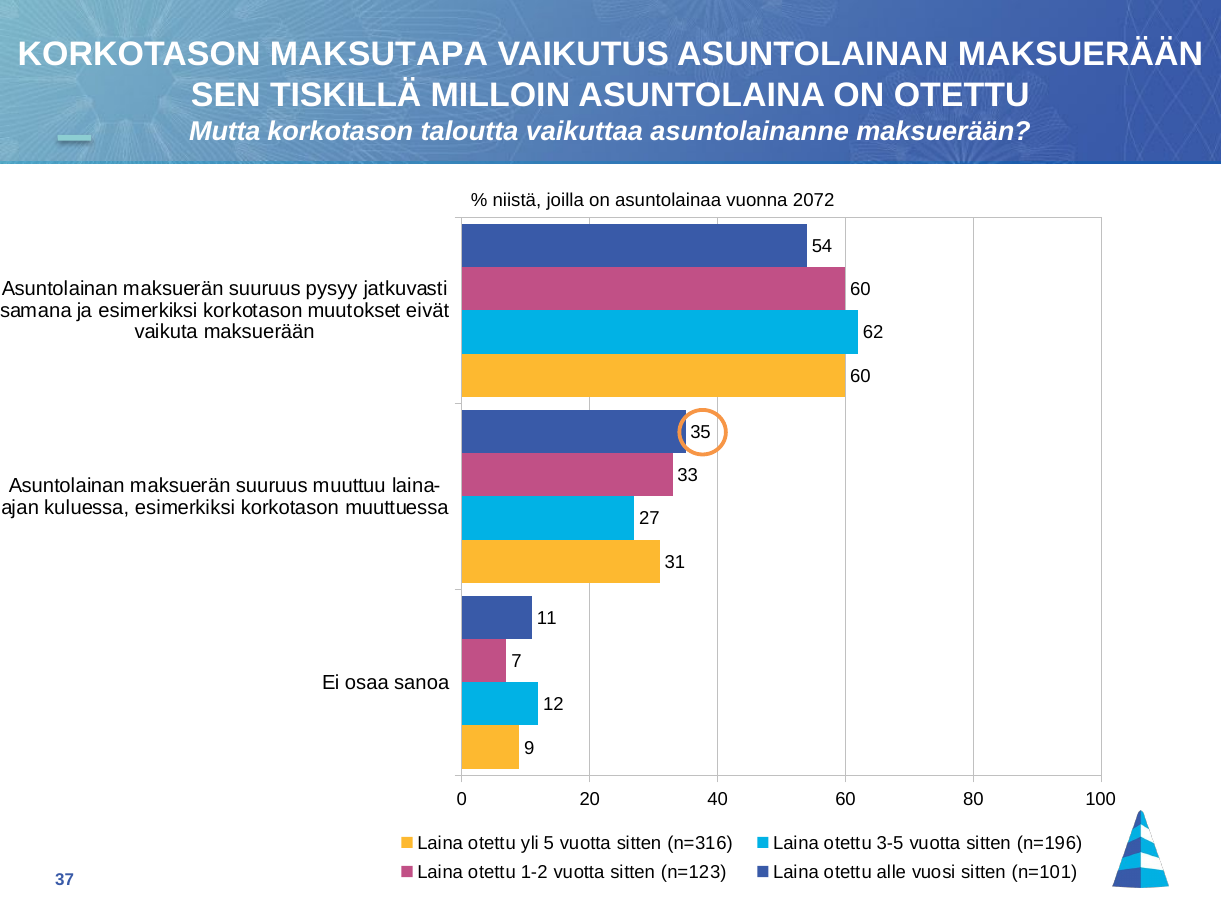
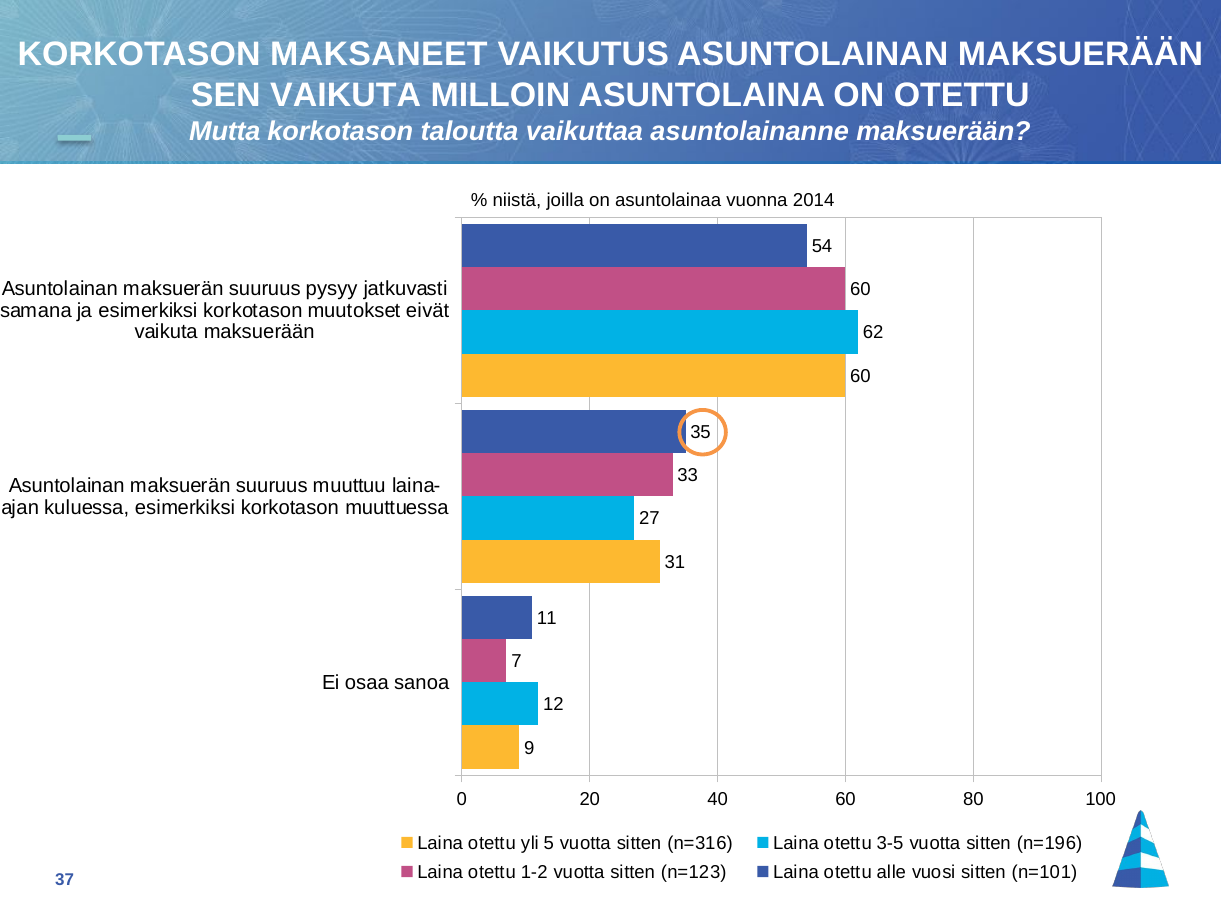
MAKSUTAPA: MAKSUTAPA -> MAKSANEET (379, 55)
SEN TISKILLÄ: TISKILLÄ -> VAIKUTA (346, 95)
2072: 2072 -> 2014 (814, 201)
